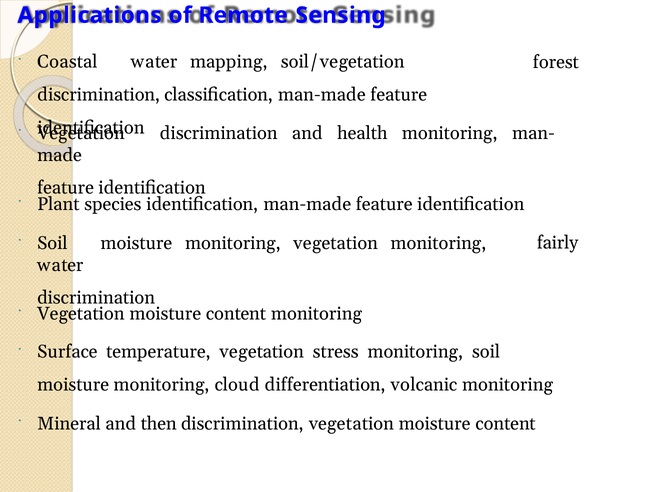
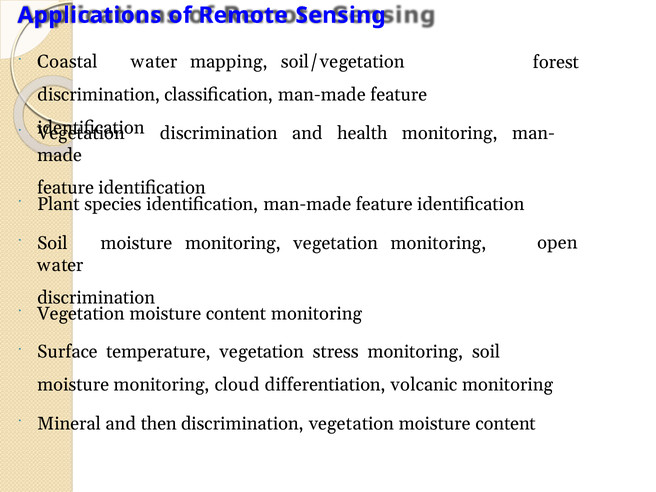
fairly: fairly -> open (557, 243)
